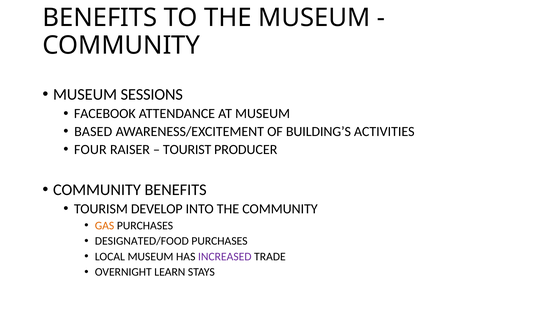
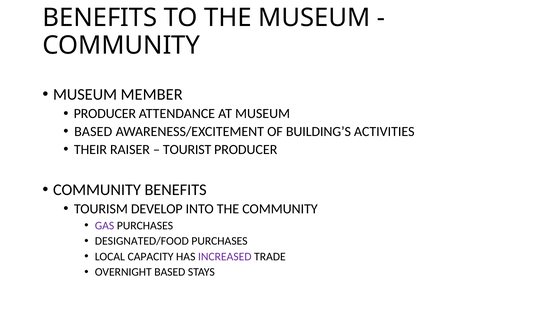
SESSIONS: SESSIONS -> MEMBER (152, 94)
FACEBOOK: FACEBOOK -> PRODUCER (105, 114)
FOUR: FOUR -> THEIR (90, 149)
GAS colour: orange -> purple (105, 226)
LOCAL MUSEUM: MUSEUM -> CAPACITY (151, 256)
OVERNIGHT LEARN: LEARN -> BASED (170, 272)
